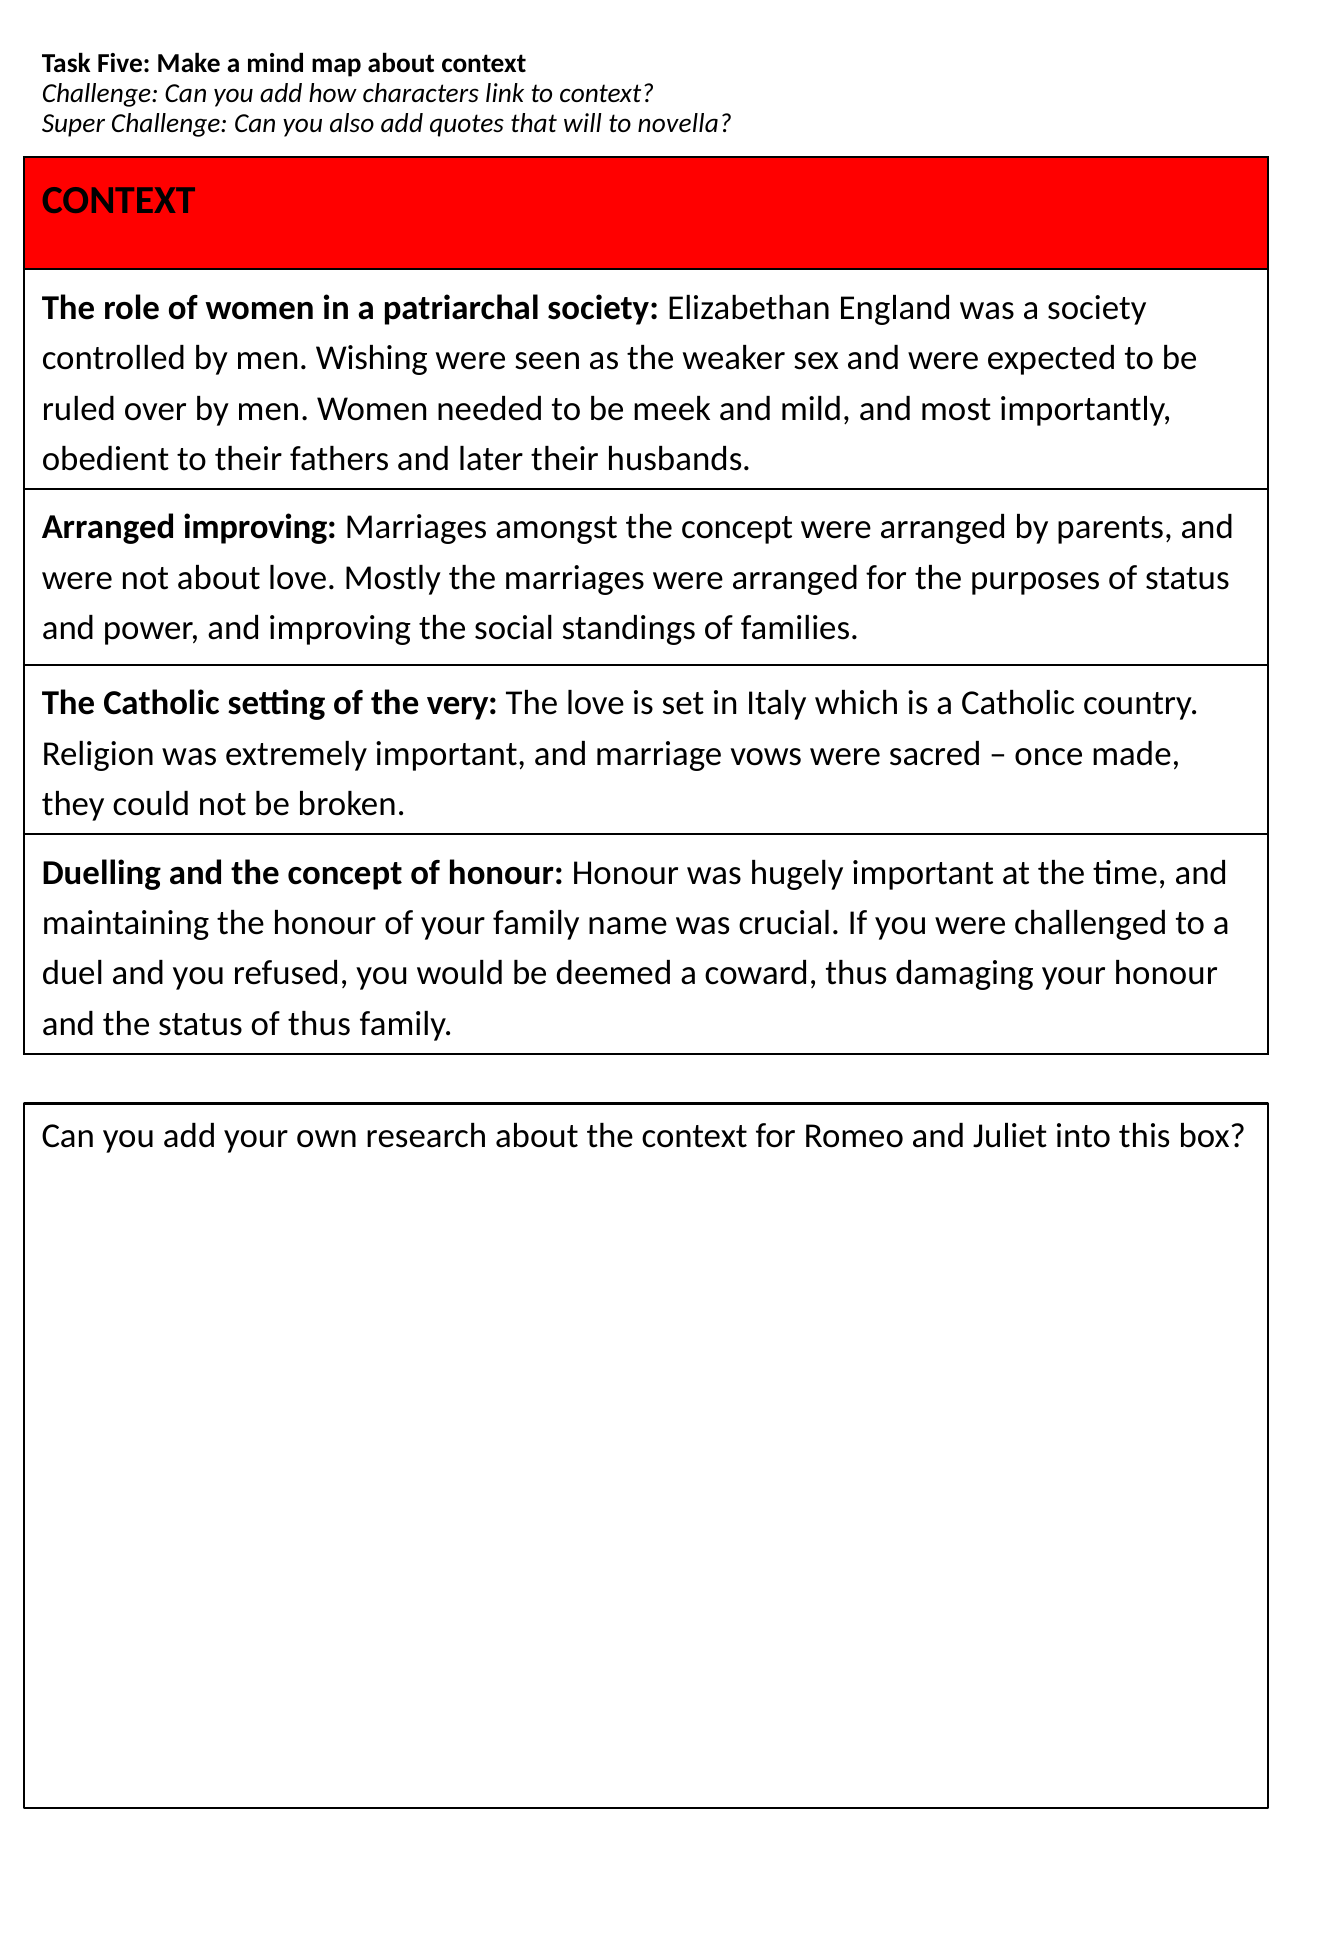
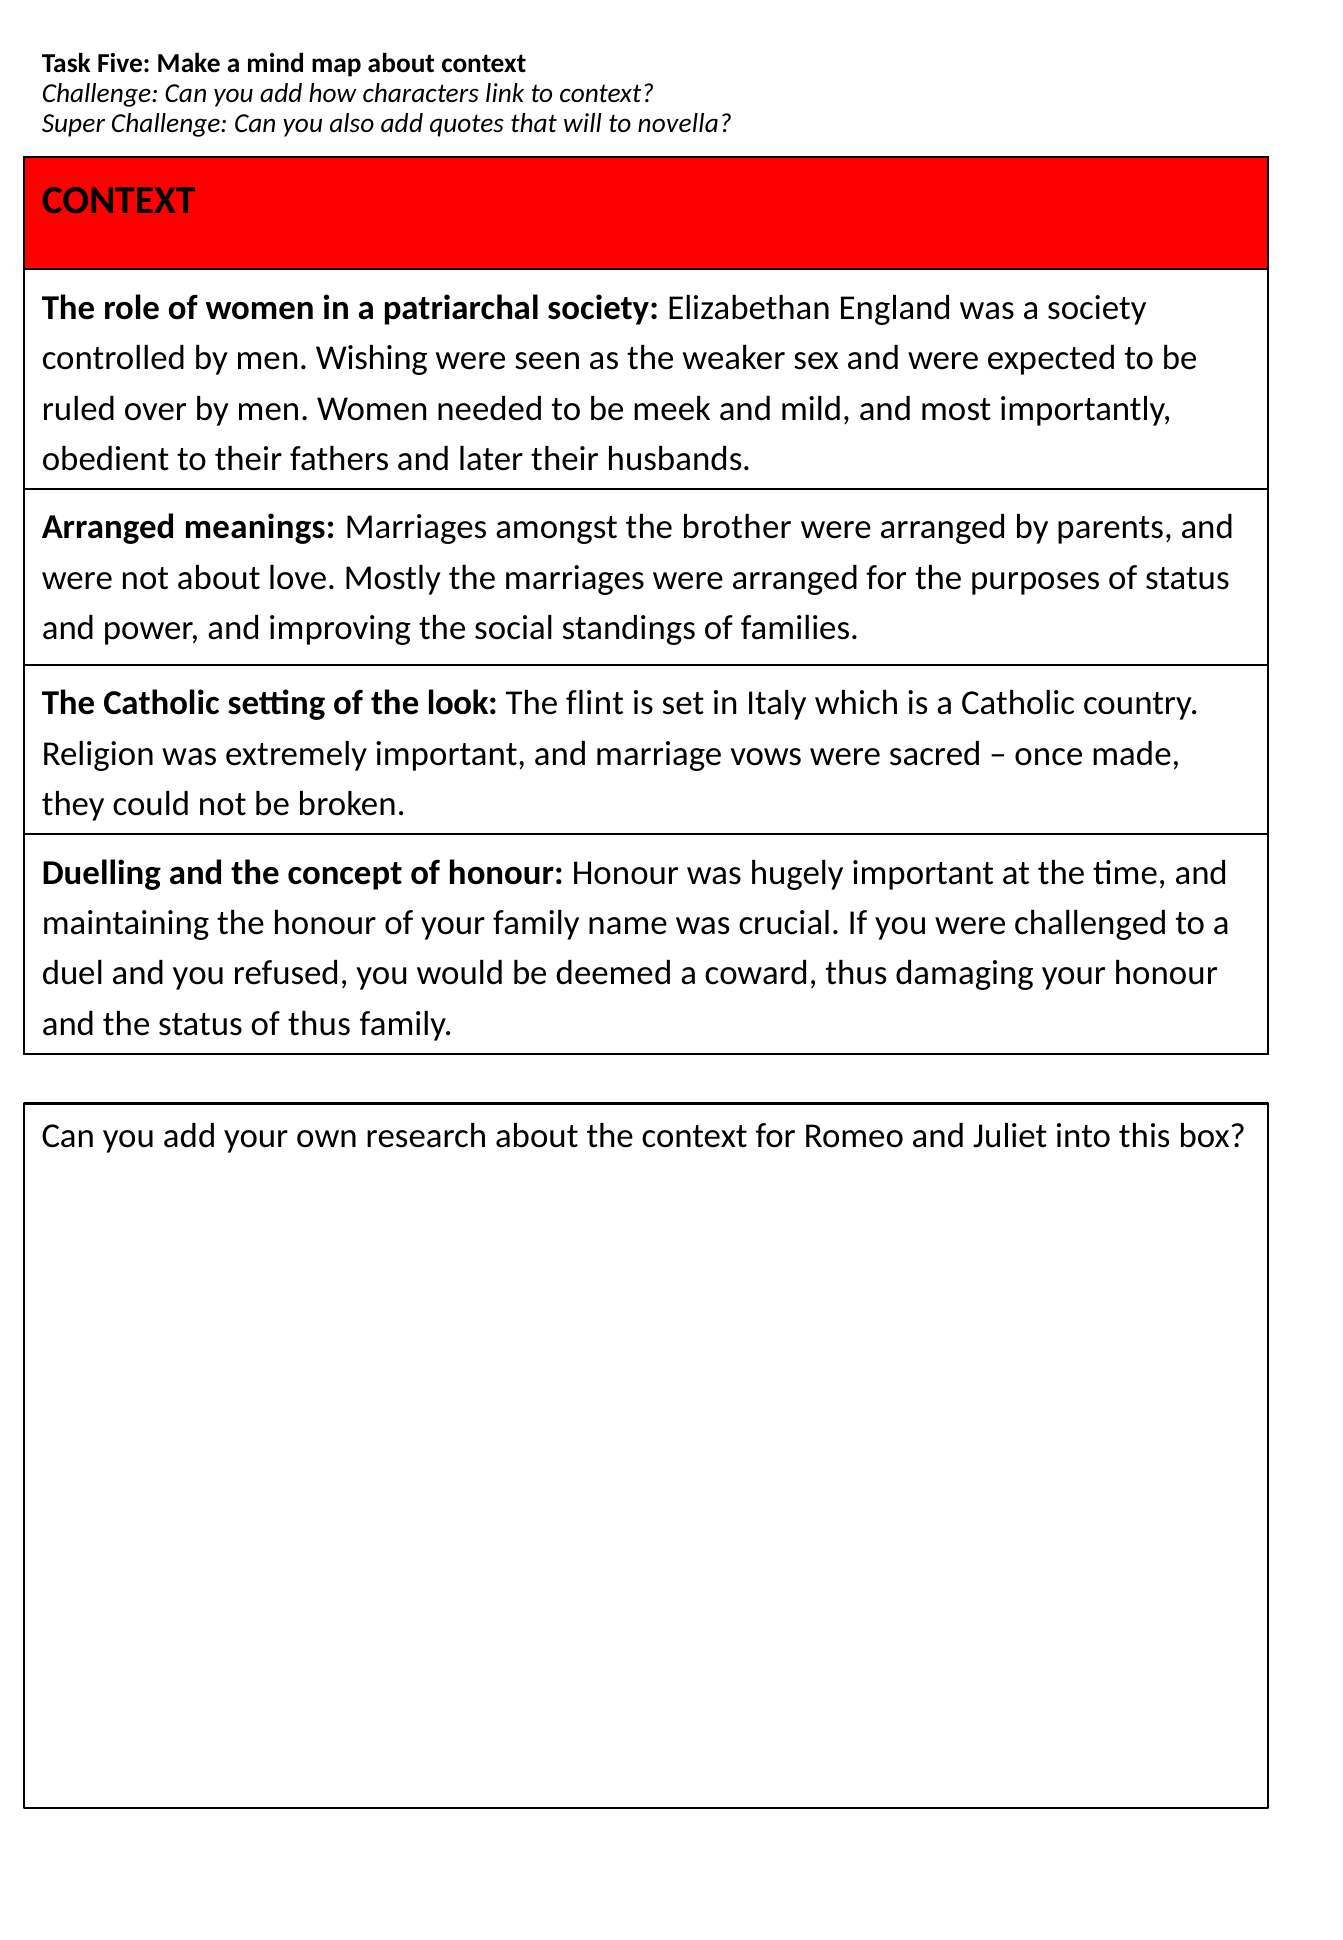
Arranged improving: improving -> meanings (260, 527)
amongst the concept: concept -> brother (737, 527)
very: very -> look (462, 703)
The love: love -> flint (595, 703)
